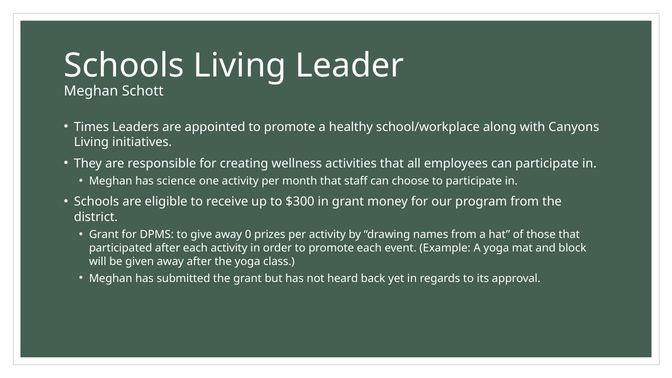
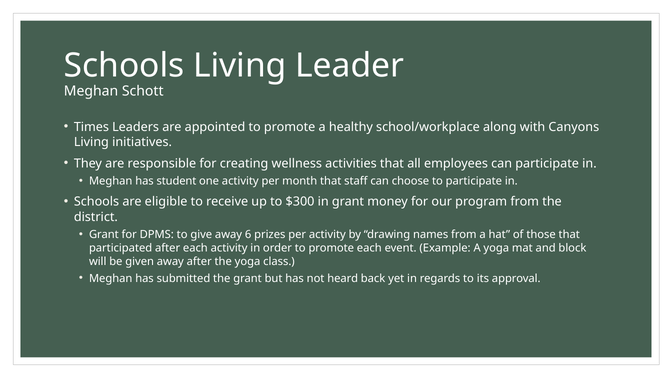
science: science -> student (176, 181)
0: 0 -> 6 (248, 235)
